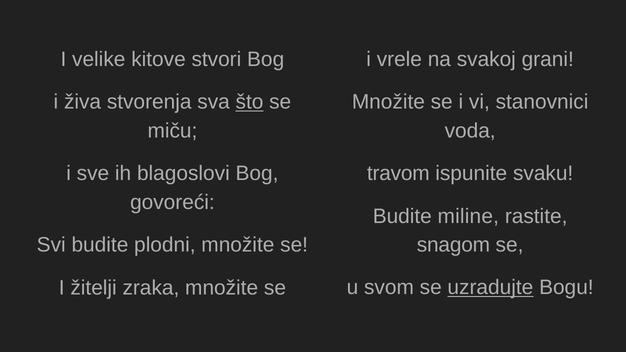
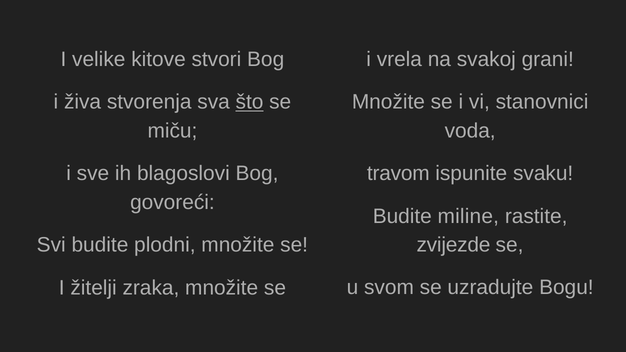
vrele: vrele -> vrela (399, 59)
snagom: snagom -> zvijezde (453, 245)
uzradujte underline: present -> none (490, 288)
